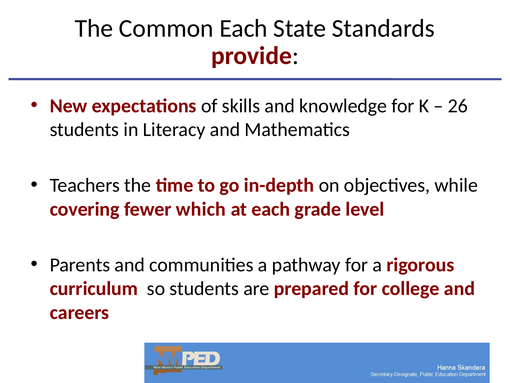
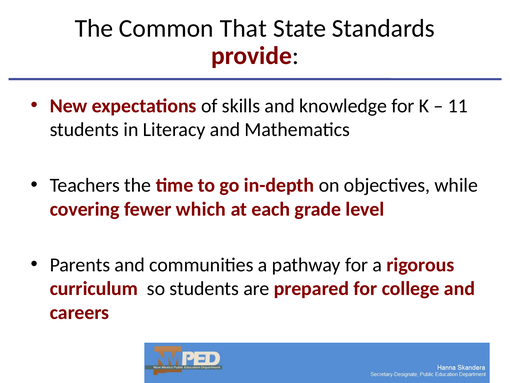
Common Each: Each -> That (243, 28)
26: 26 -> 11 (458, 106)
